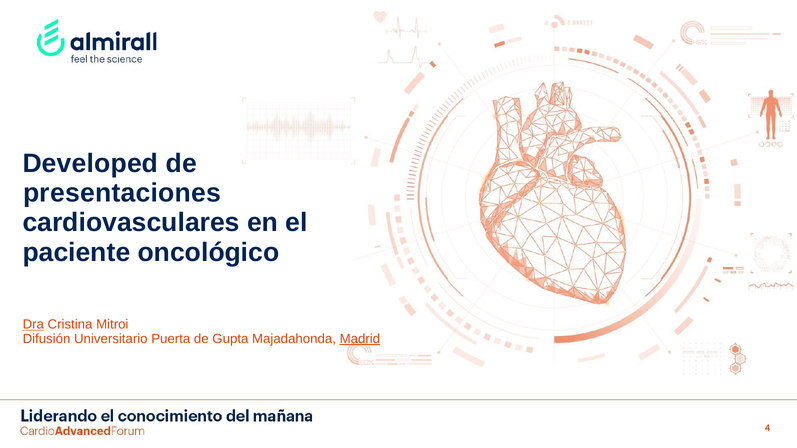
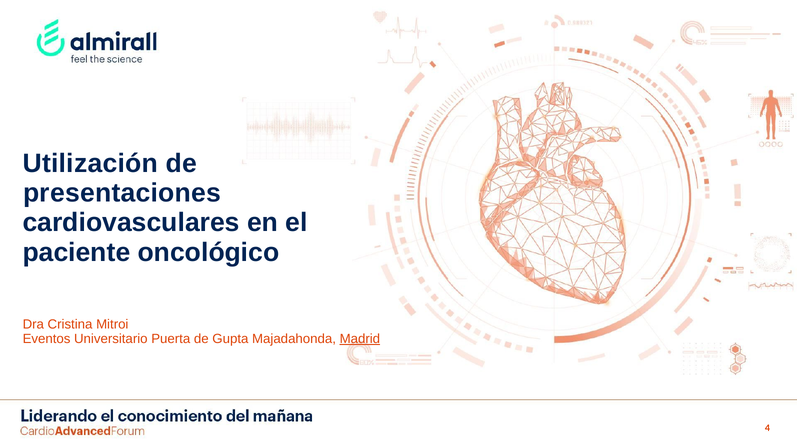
Developed: Developed -> Utilización (90, 163)
Dra underline: present -> none (33, 325)
Difusión: Difusión -> Eventos (47, 339)
